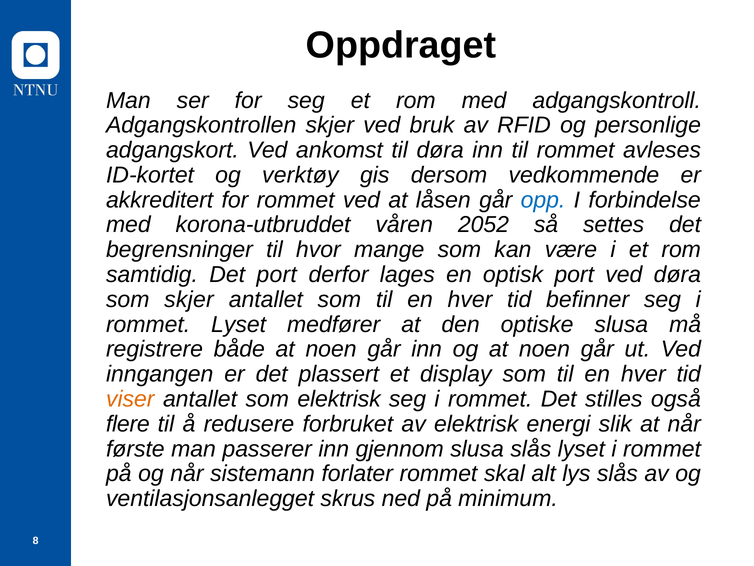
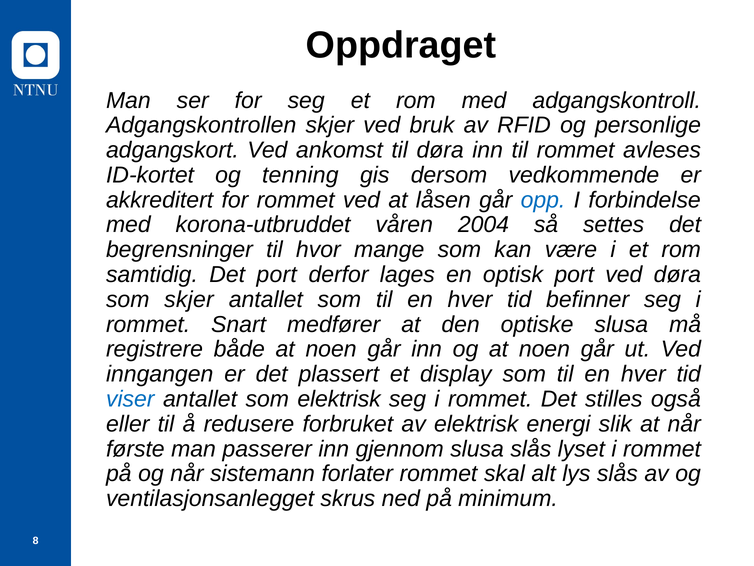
verktøy: verktøy -> tenning (300, 175)
2052: 2052 -> 2004 (483, 225)
rommet Lyset: Lyset -> Snart (239, 324)
viser colour: orange -> blue (130, 399)
flere: flere -> eller (128, 424)
